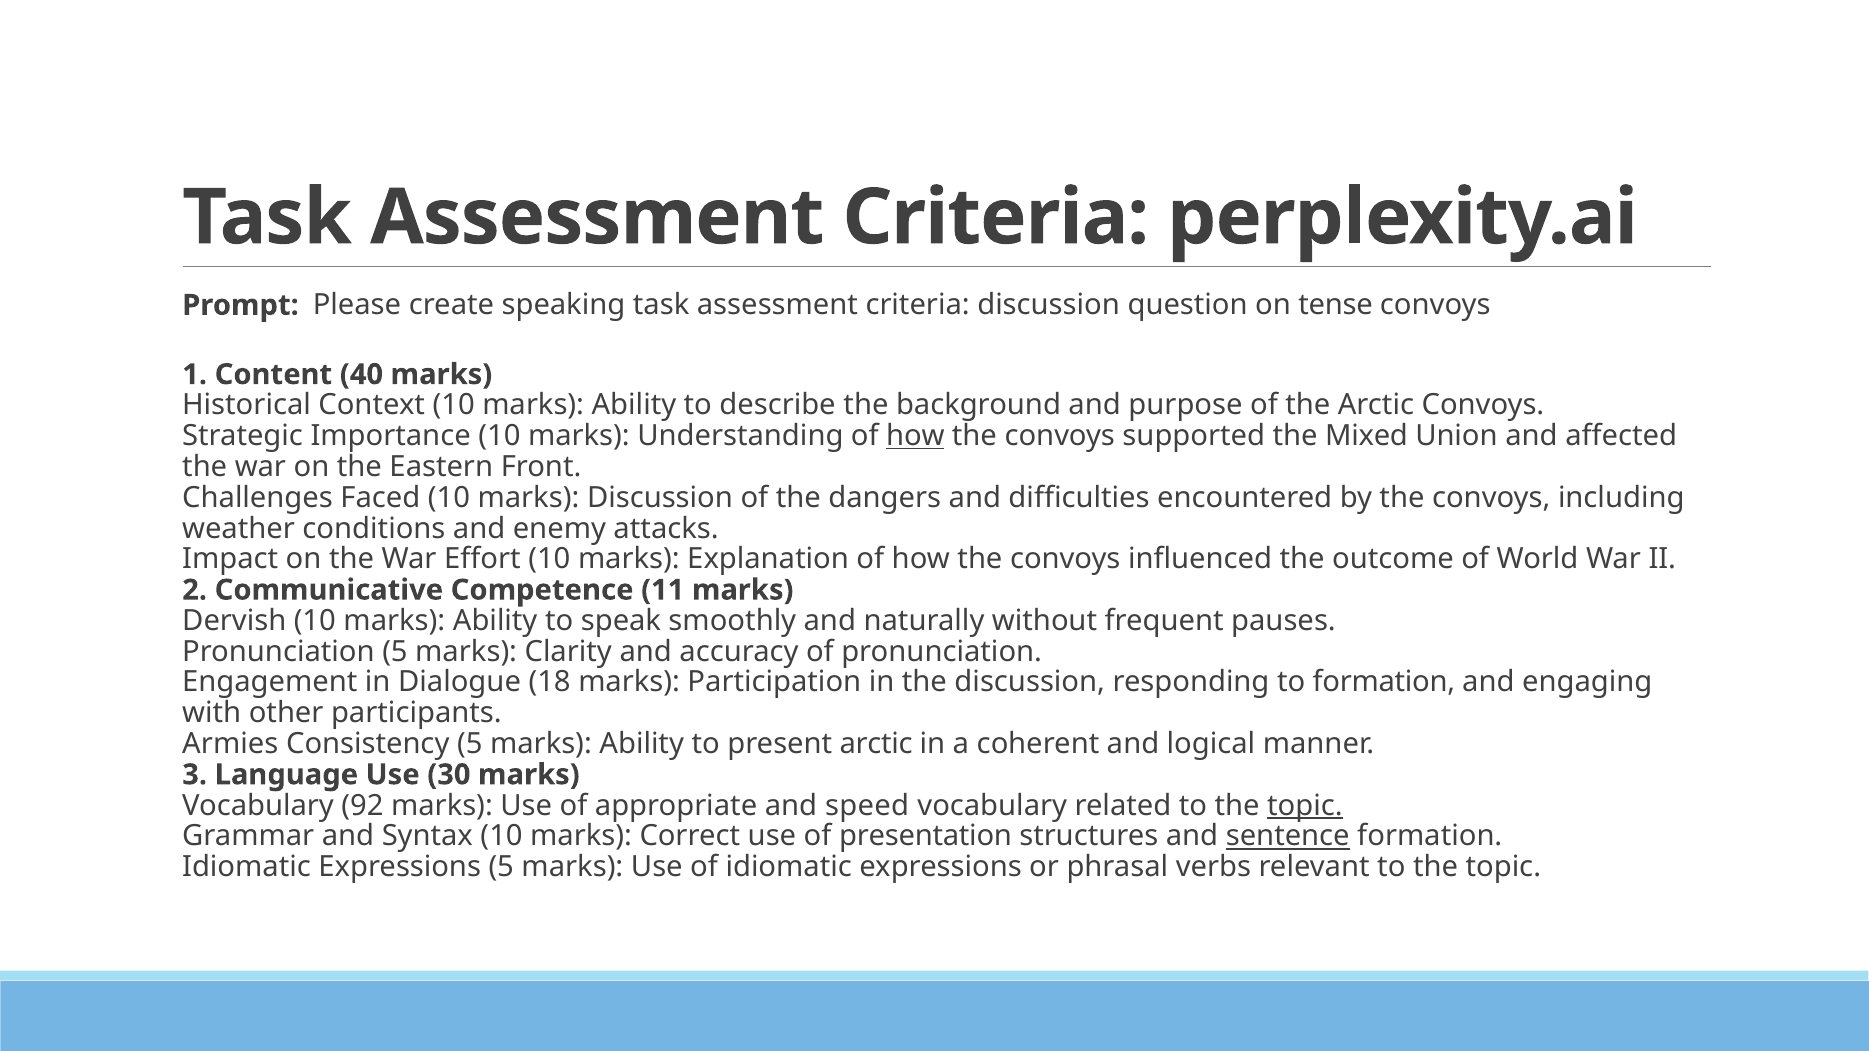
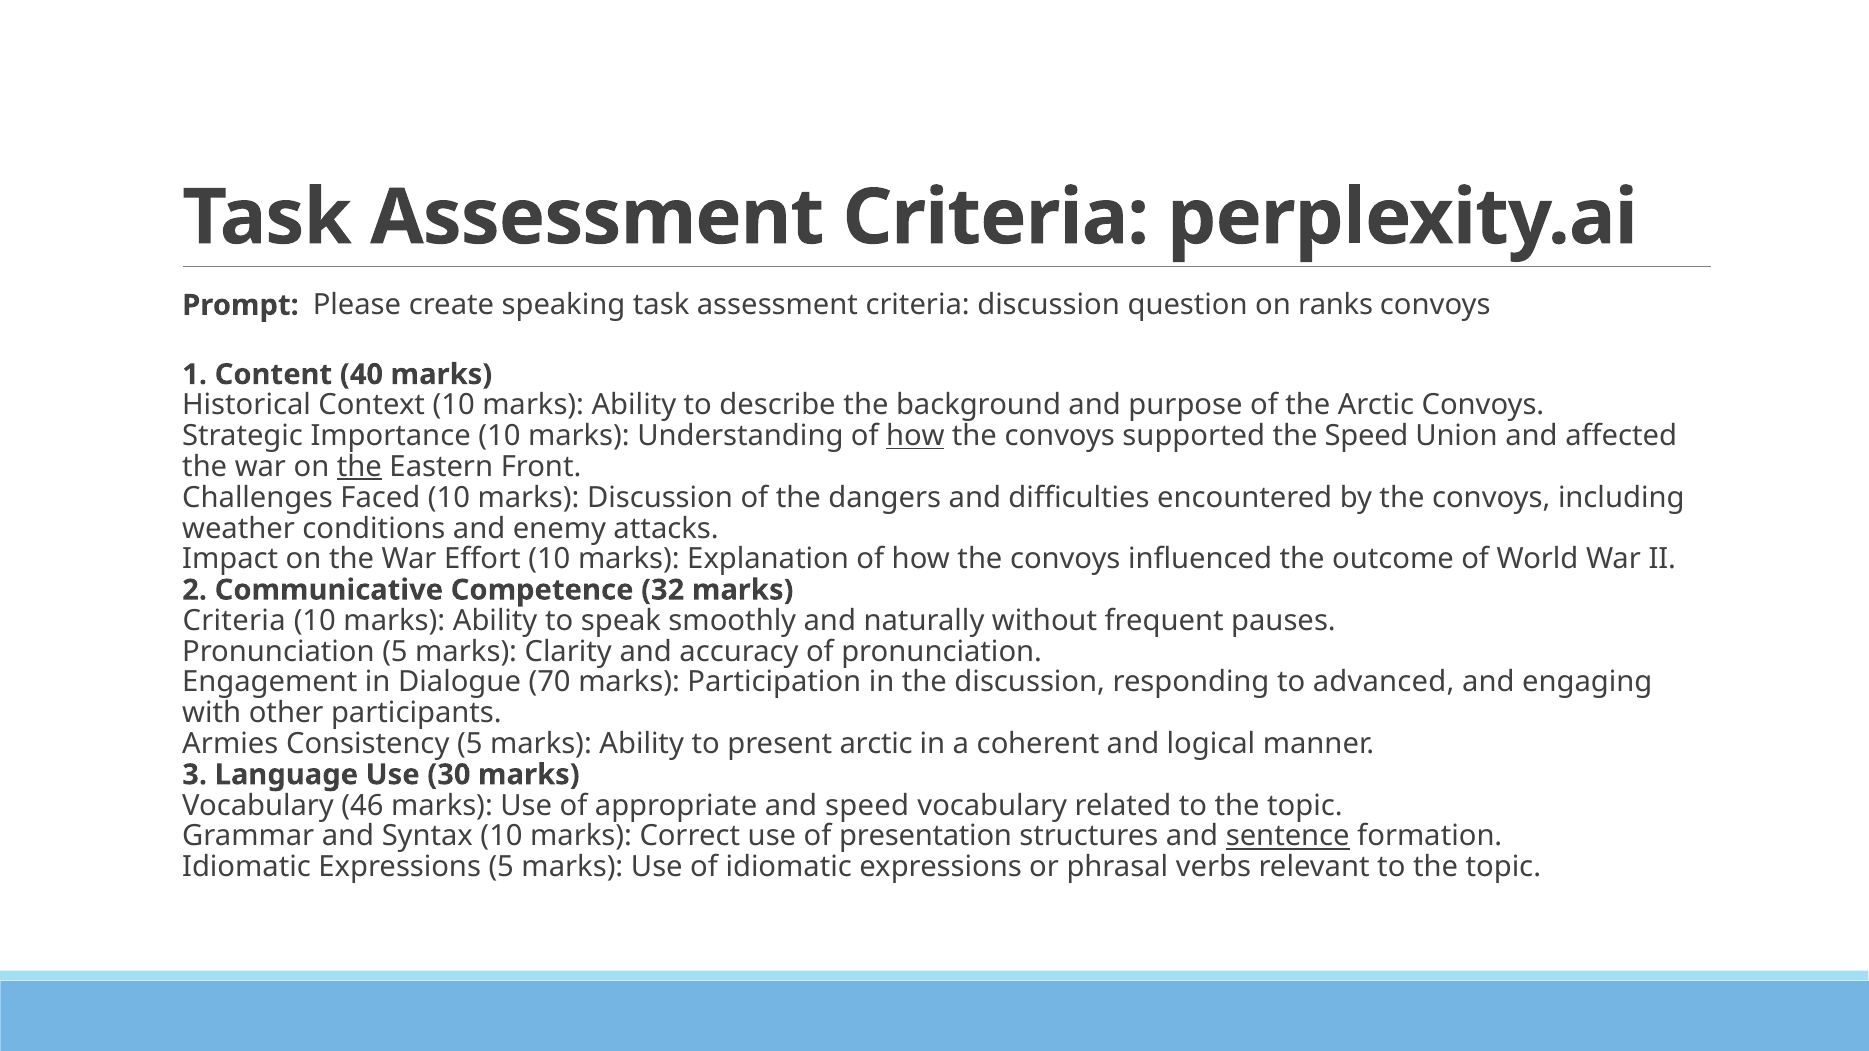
tense: tense -> ranks (1336, 305)
the Mixed: Mixed -> Speed (1367, 436)
the underline: none -> present (359, 467)
11: 11 -> 32 (663, 590)
Dervish: Dervish -> Criteria (234, 621)
18: 18 -> 70 (550, 683)
to formation: formation -> advanced (1384, 683)
92: 92 -> 46 (362, 806)
topic underline: present -> none (1305, 806)
